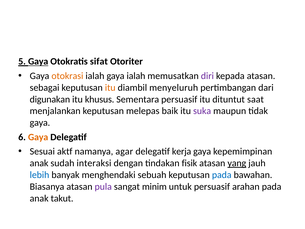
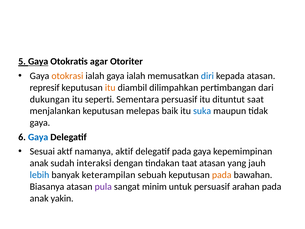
sifat: sifat -> agar (99, 61)
diri colour: purple -> blue (207, 76)
sebagai: sebagai -> represif (45, 88)
menyeluruh: menyeluruh -> dilimpahkan (174, 88)
digunakan: digunakan -> dukungan (50, 99)
khusus: khusus -> seperti (100, 99)
suka colour: purple -> blue (202, 111)
Gaya colour: orange -> blue (38, 137)
agar: agar -> aktif (124, 151)
delegatif kerja: kerja -> pada (182, 151)
fisik: fisik -> taat (189, 163)
yang underline: present -> none (237, 163)
menghendaki: menghendaki -> keterampilan (109, 175)
pada colour: blue -> orange (222, 175)
takut: takut -> yakin (62, 198)
